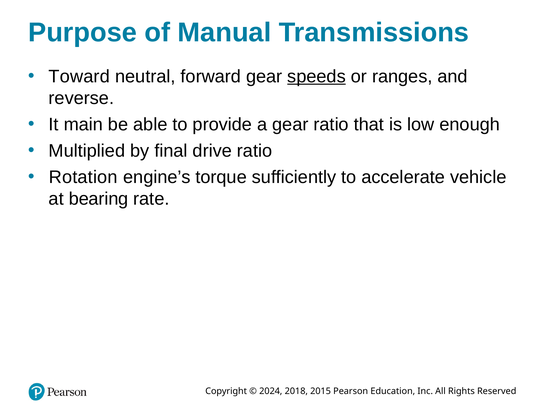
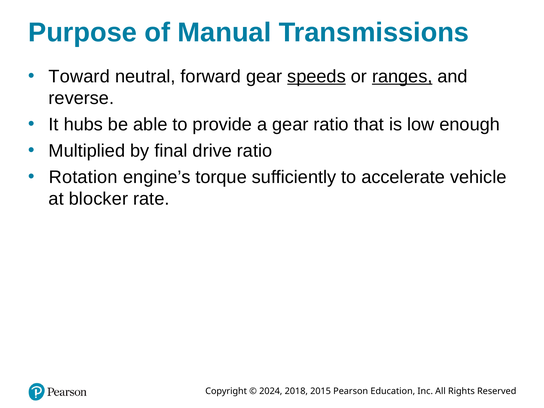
ranges underline: none -> present (402, 76)
main: main -> hubs (83, 124)
bearing: bearing -> blocker (98, 199)
